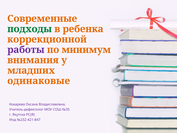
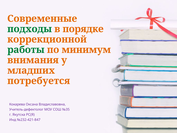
ребенка: ребенка -> порядке (83, 29)
работы colour: purple -> green (26, 50)
одинаковые: одинаковые -> потребуется (39, 81)
